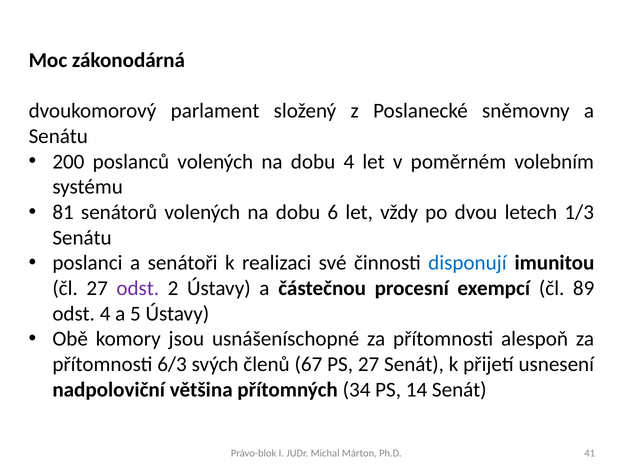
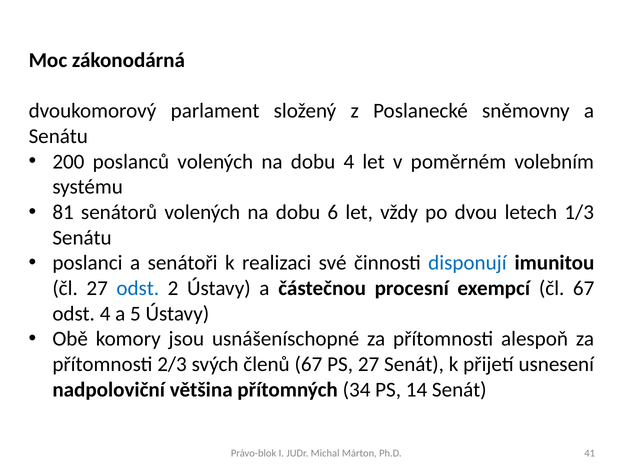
odst colour: purple -> blue (138, 288)
čl 89: 89 -> 67 (584, 288)
6/3: 6/3 -> 2/3 (172, 364)
